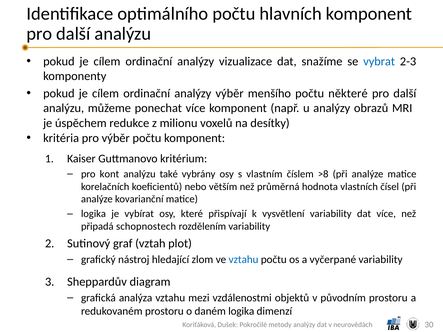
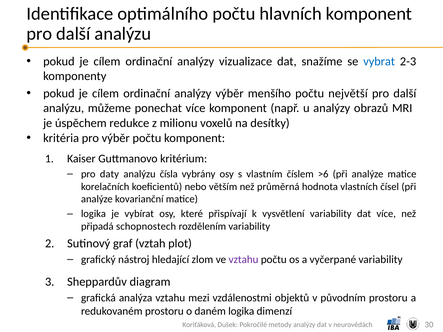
některé: některé -> největší (348, 94)
kont: kont -> daty (109, 174)
také: také -> čísla (169, 174)
>8: >8 -> >6 (323, 174)
vztahu colour: blue -> purple (244, 260)
